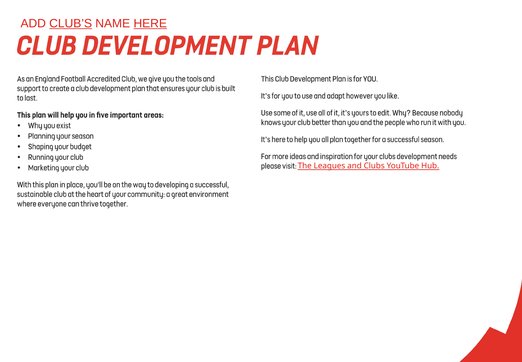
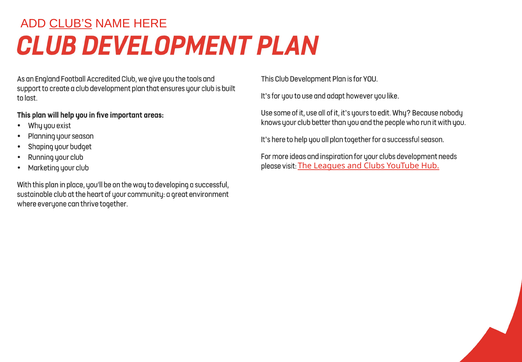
HERE underline: present -> none (150, 23)
